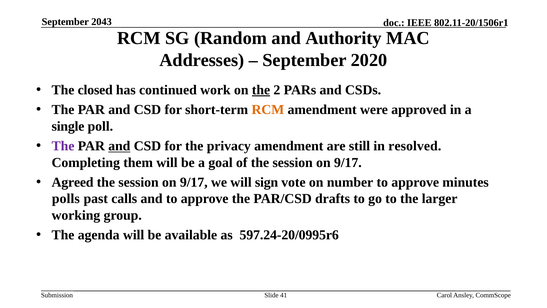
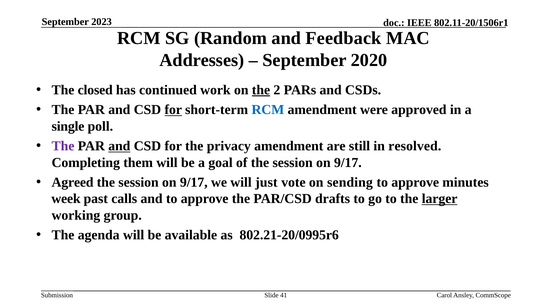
2043: 2043 -> 2023 (102, 22)
Authority: Authority -> Feedback (343, 38)
for underline: none -> present (173, 110)
RCM colour: orange -> blue (268, 110)
sign: sign -> just (266, 182)
number: number -> sending (350, 182)
polls: polls -> week (66, 199)
larger underline: none -> present (440, 199)
597.24-20/0995r6: 597.24-20/0995r6 -> 802.21-20/0995r6 (289, 235)
